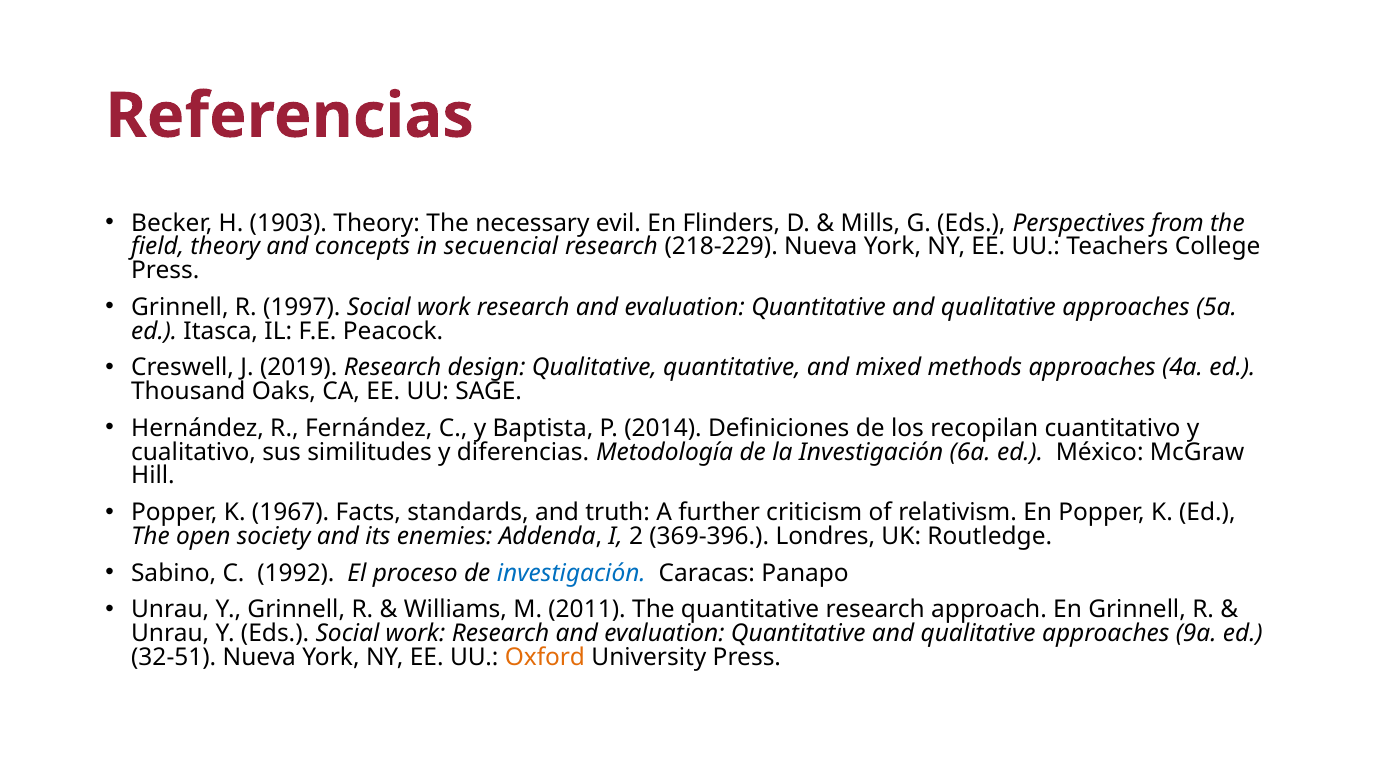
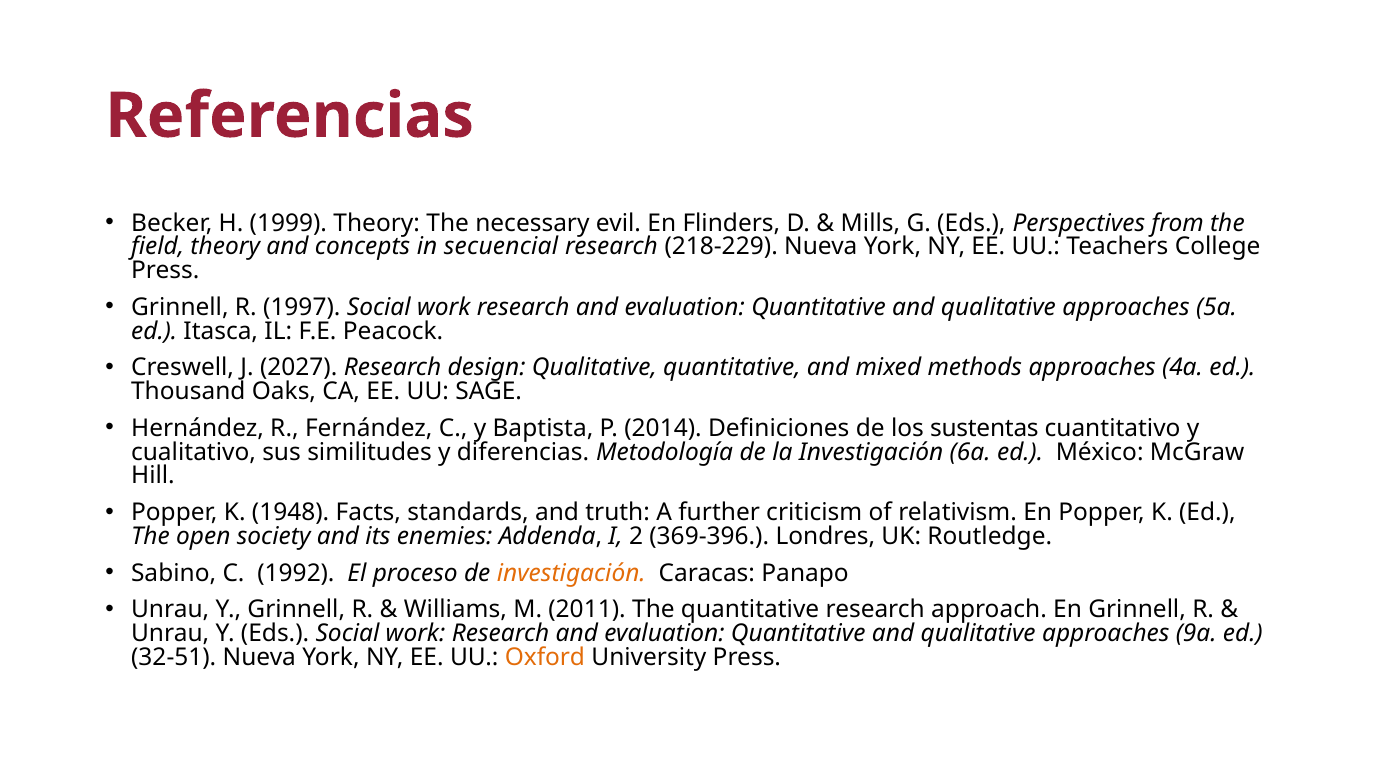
1903: 1903 -> 1999 (288, 223)
2019: 2019 -> 2027 (299, 368)
recopilan: recopilan -> sustentas (984, 428)
1967: 1967 -> 1948 (291, 512)
investigación colour: blue -> orange (571, 573)
